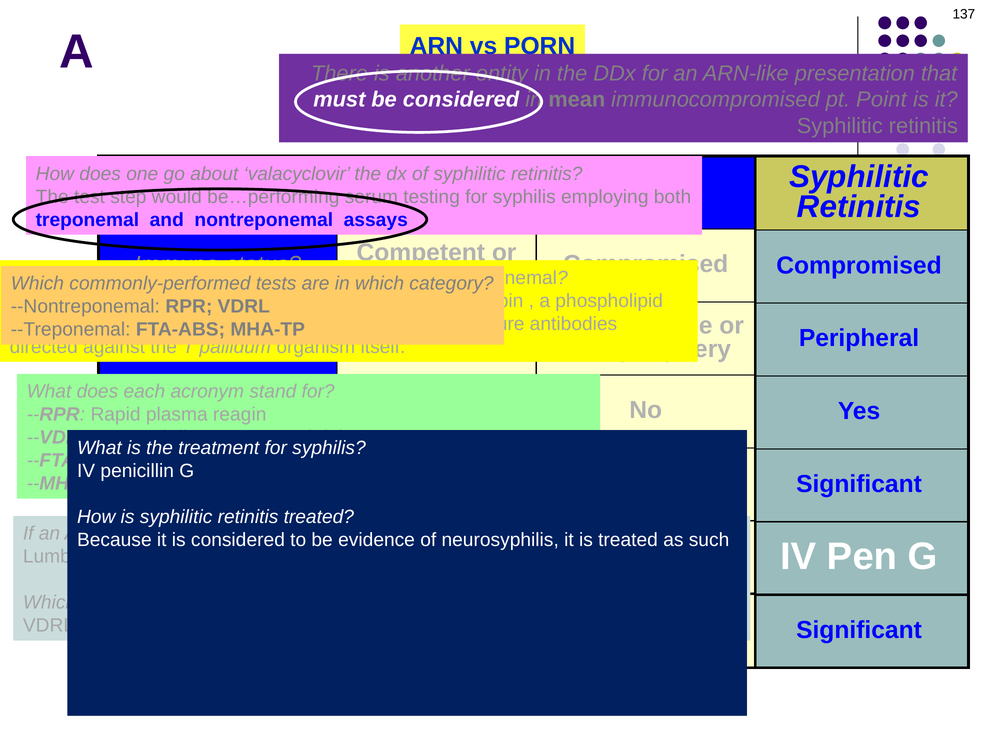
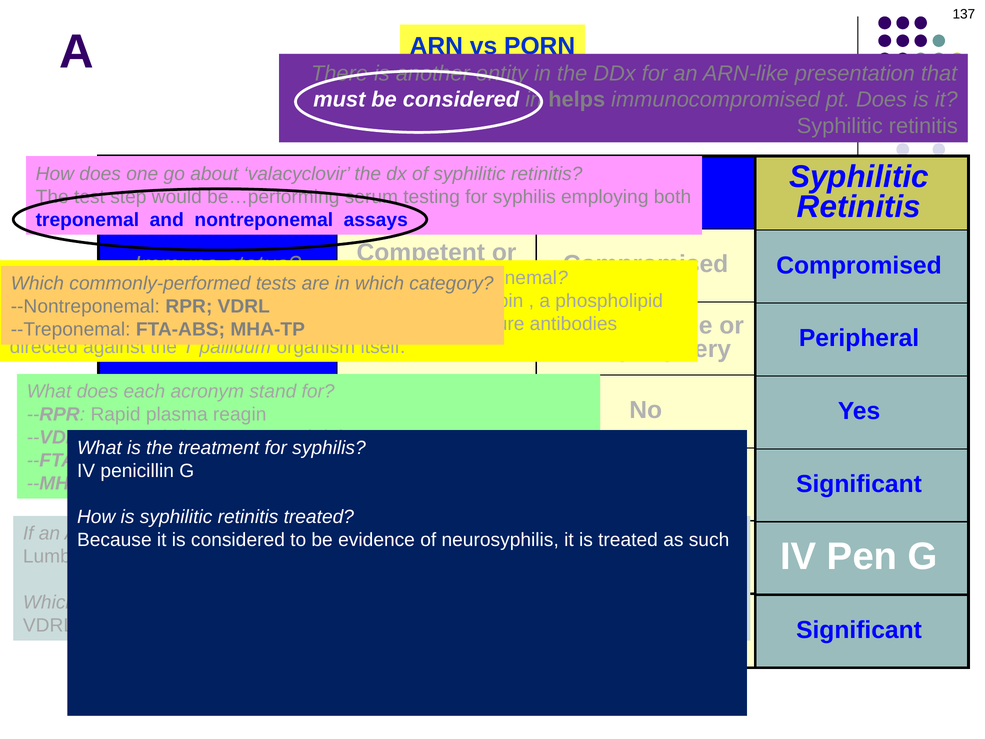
in mean: mean -> helps (577, 100)
pt Point: Point -> Does (882, 100)
